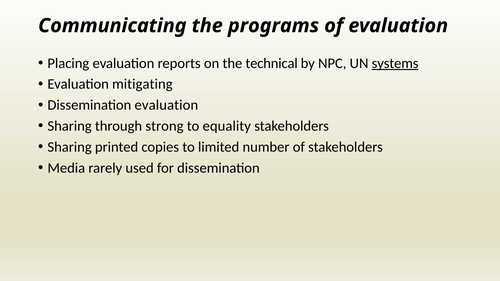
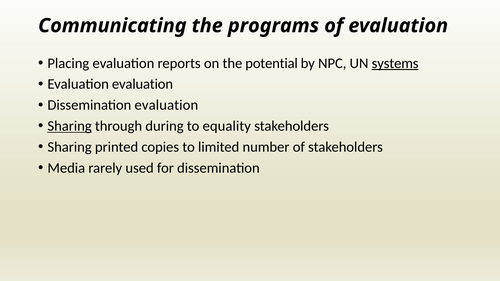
technical: technical -> potential (272, 63)
Evaluation mitigating: mitigating -> evaluation (142, 84)
Sharing underline: none -> present (70, 126)
strong: strong -> during (165, 126)
